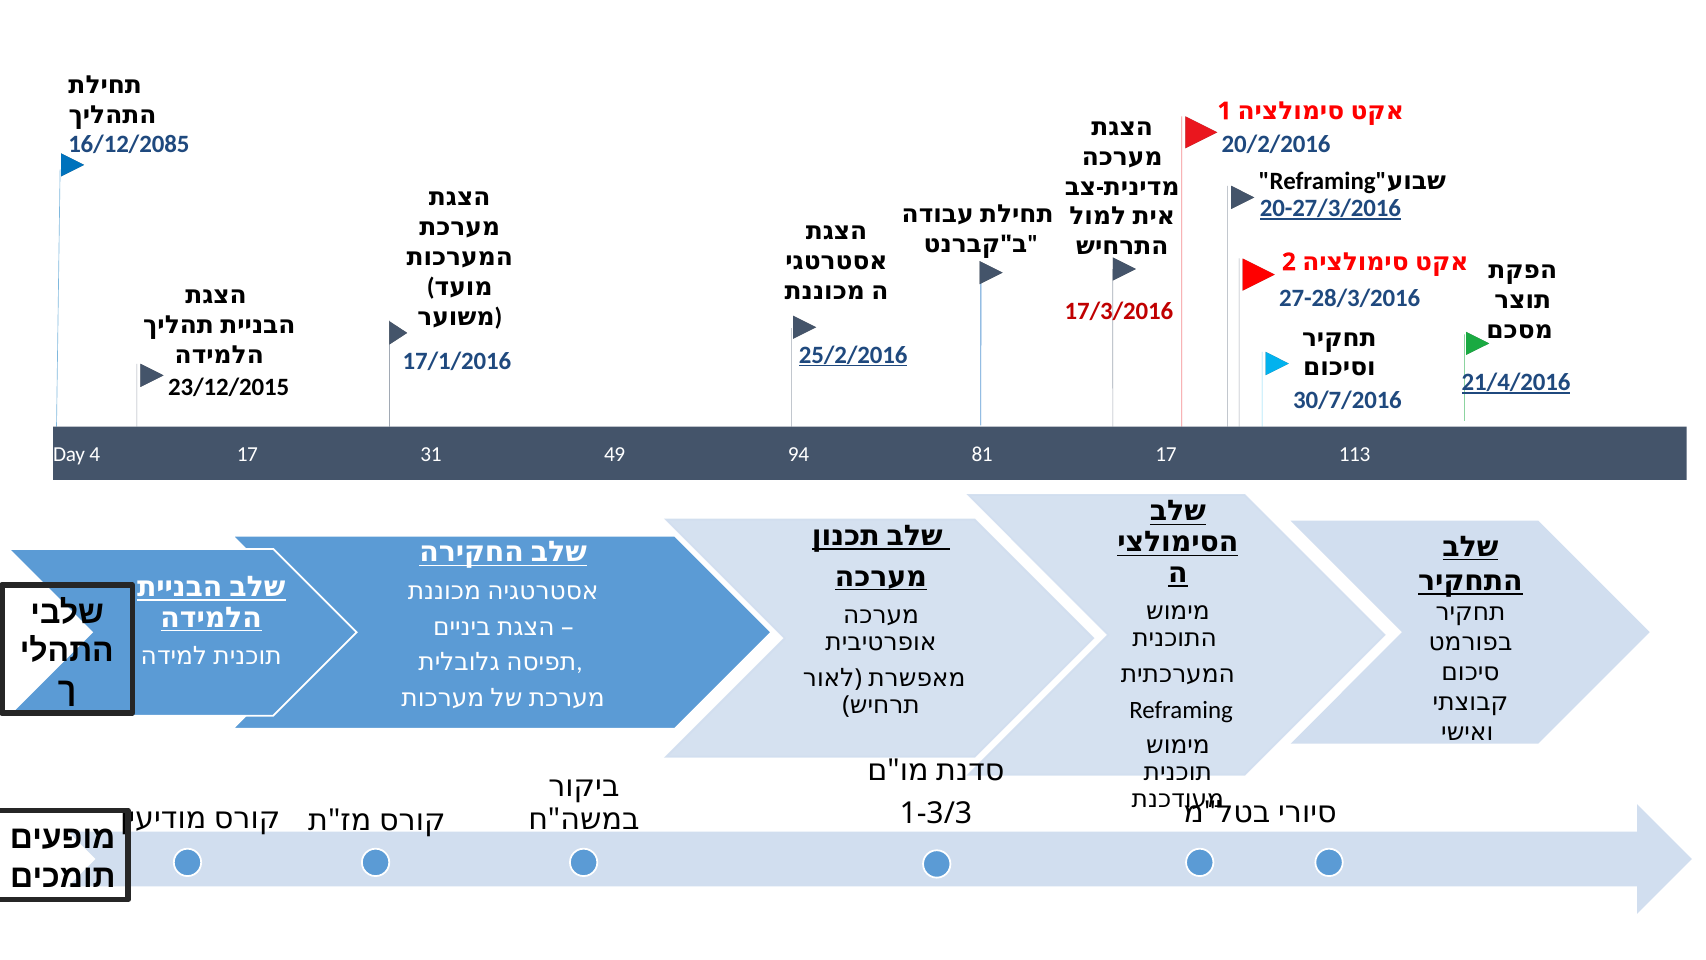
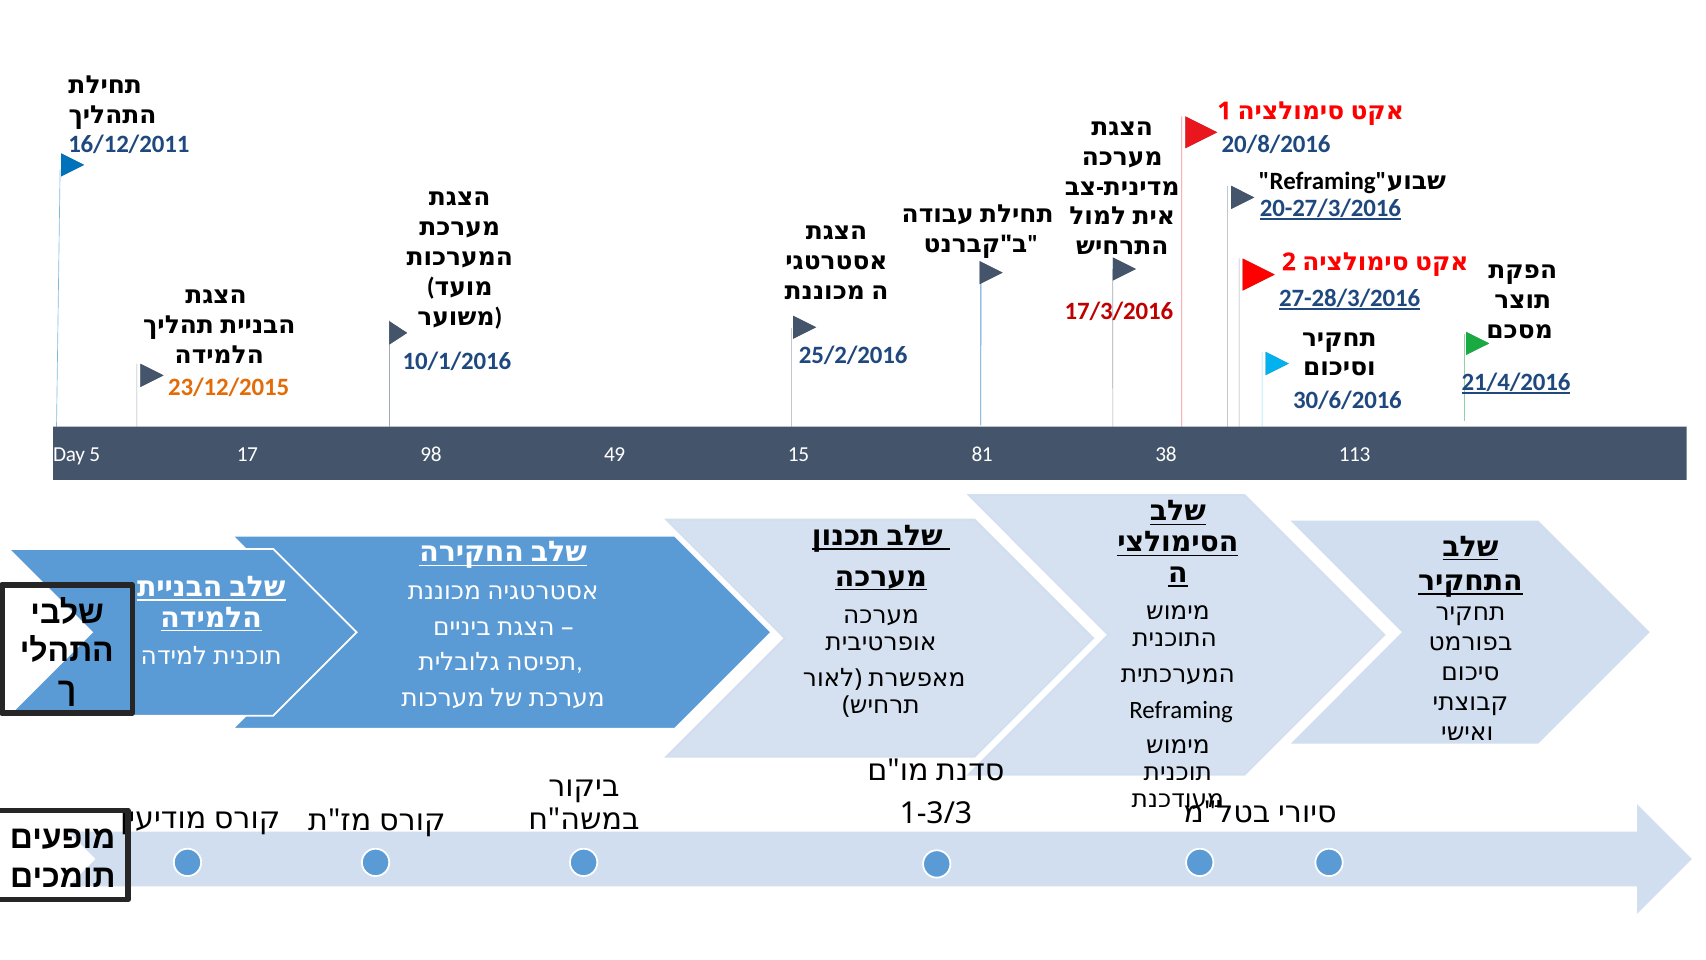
16/12/2085: 16/12/2085 -> 16/12/2011 (129, 144)
20/2/2016: 20/2/2016 -> 20/8/2016 (1276, 144)
27-28/3/2016 underline: none -> present (1350, 298)
25/2/2016 underline: present -> none (853, 355)
17/1/2016: 17/1/2016 -> 10/1/2016 (457, 361)
23/12/2015 colour: black -> orange (229, 387)
30/7/2016: 30/7/2016 -> 30/6/2016 (1348, 400)
4: 4 -> 5 (95, 455)
31: 31 -> 98 (431, 455)
94: 94 -> 15 (799, 455)
81 17: 17 -> 38 (1166, 455)
